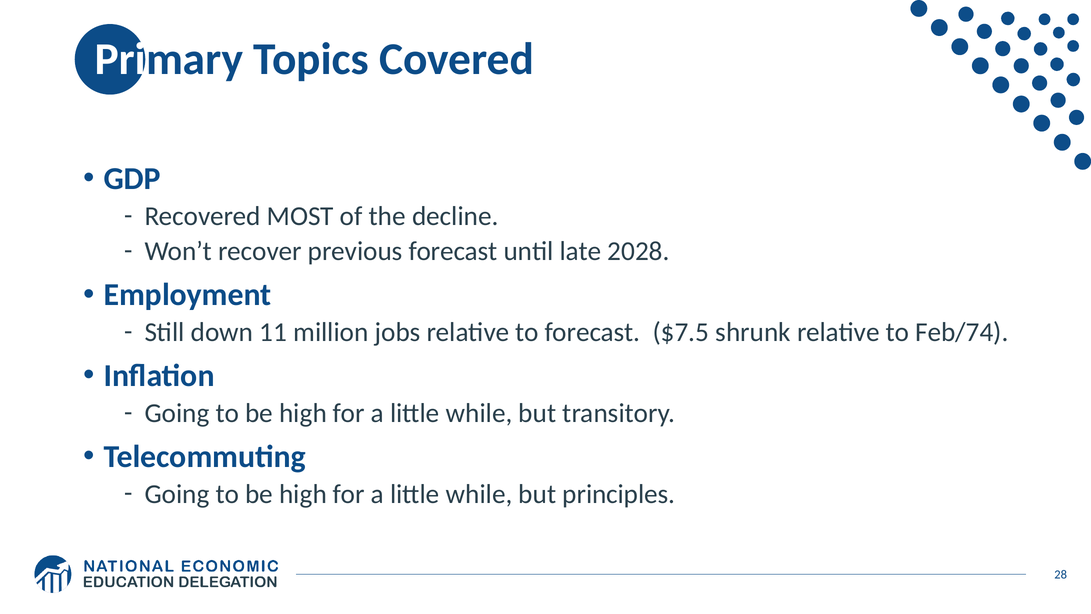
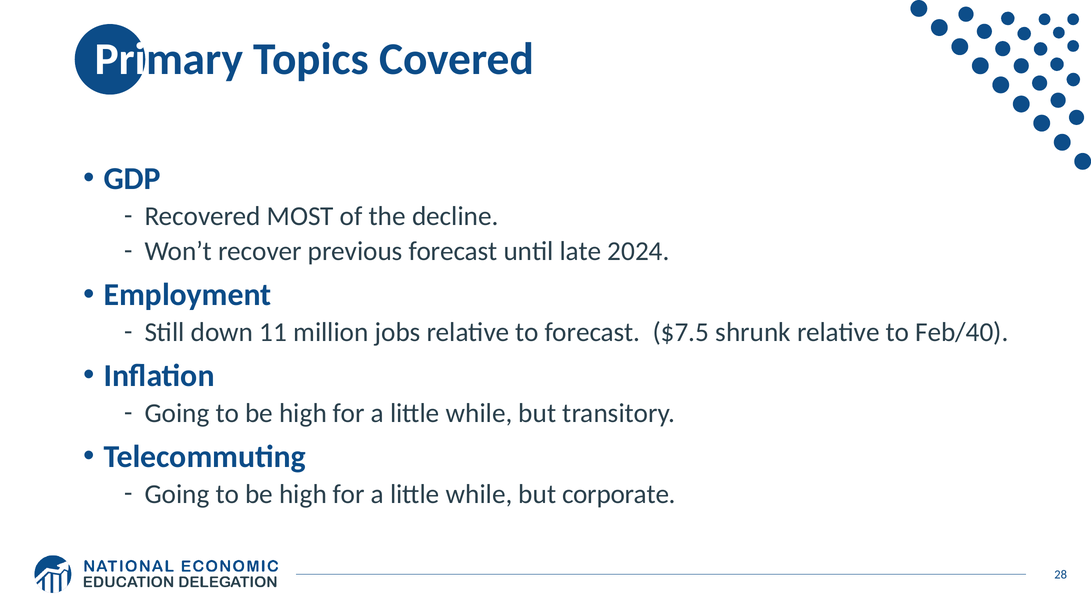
2028: 2028 -> 2024 (638, 251)
Feb/74: Feb/74 -> Feb/40 (962, 332)
principles: principles -> corporate (619, 494)
